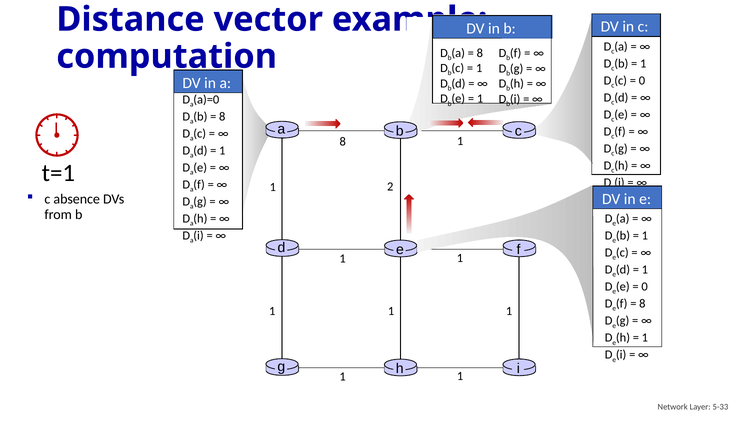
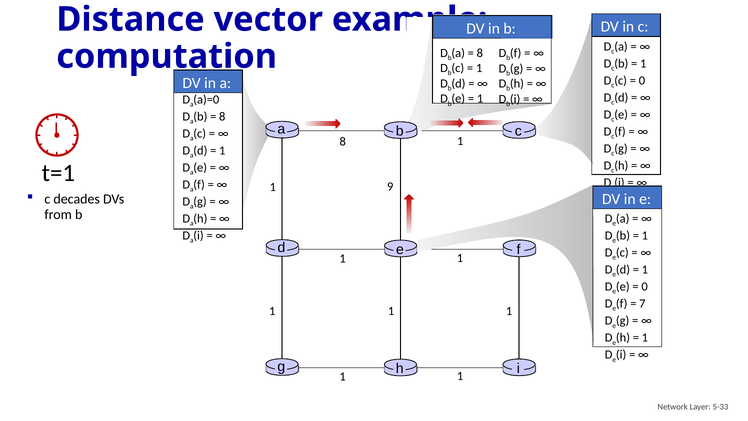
2: 2 -> 9 (390, 187)
absence: absence -> decades (77, 199)
8: 8 -> 7 (642, 304)
